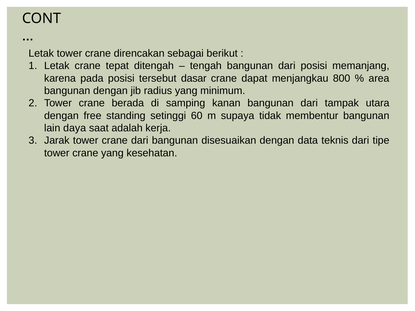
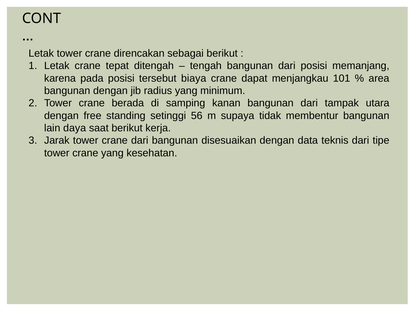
dasar: dasar -> biaya (194, 78)
800: 800 -> 101 (342, 78)
60: 60 -> 56 (197, 116)
saat adalah: adalah -> berikut (127, 128)
